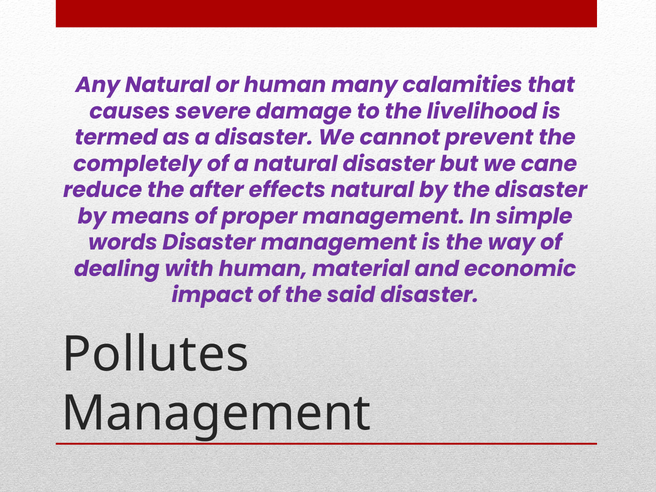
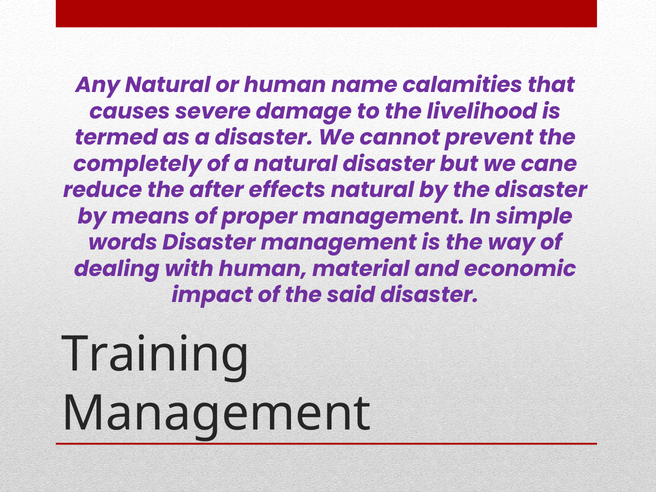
many: many -> name (364, 85)
Pollutes: Pollutes -> Training (156, 354)
